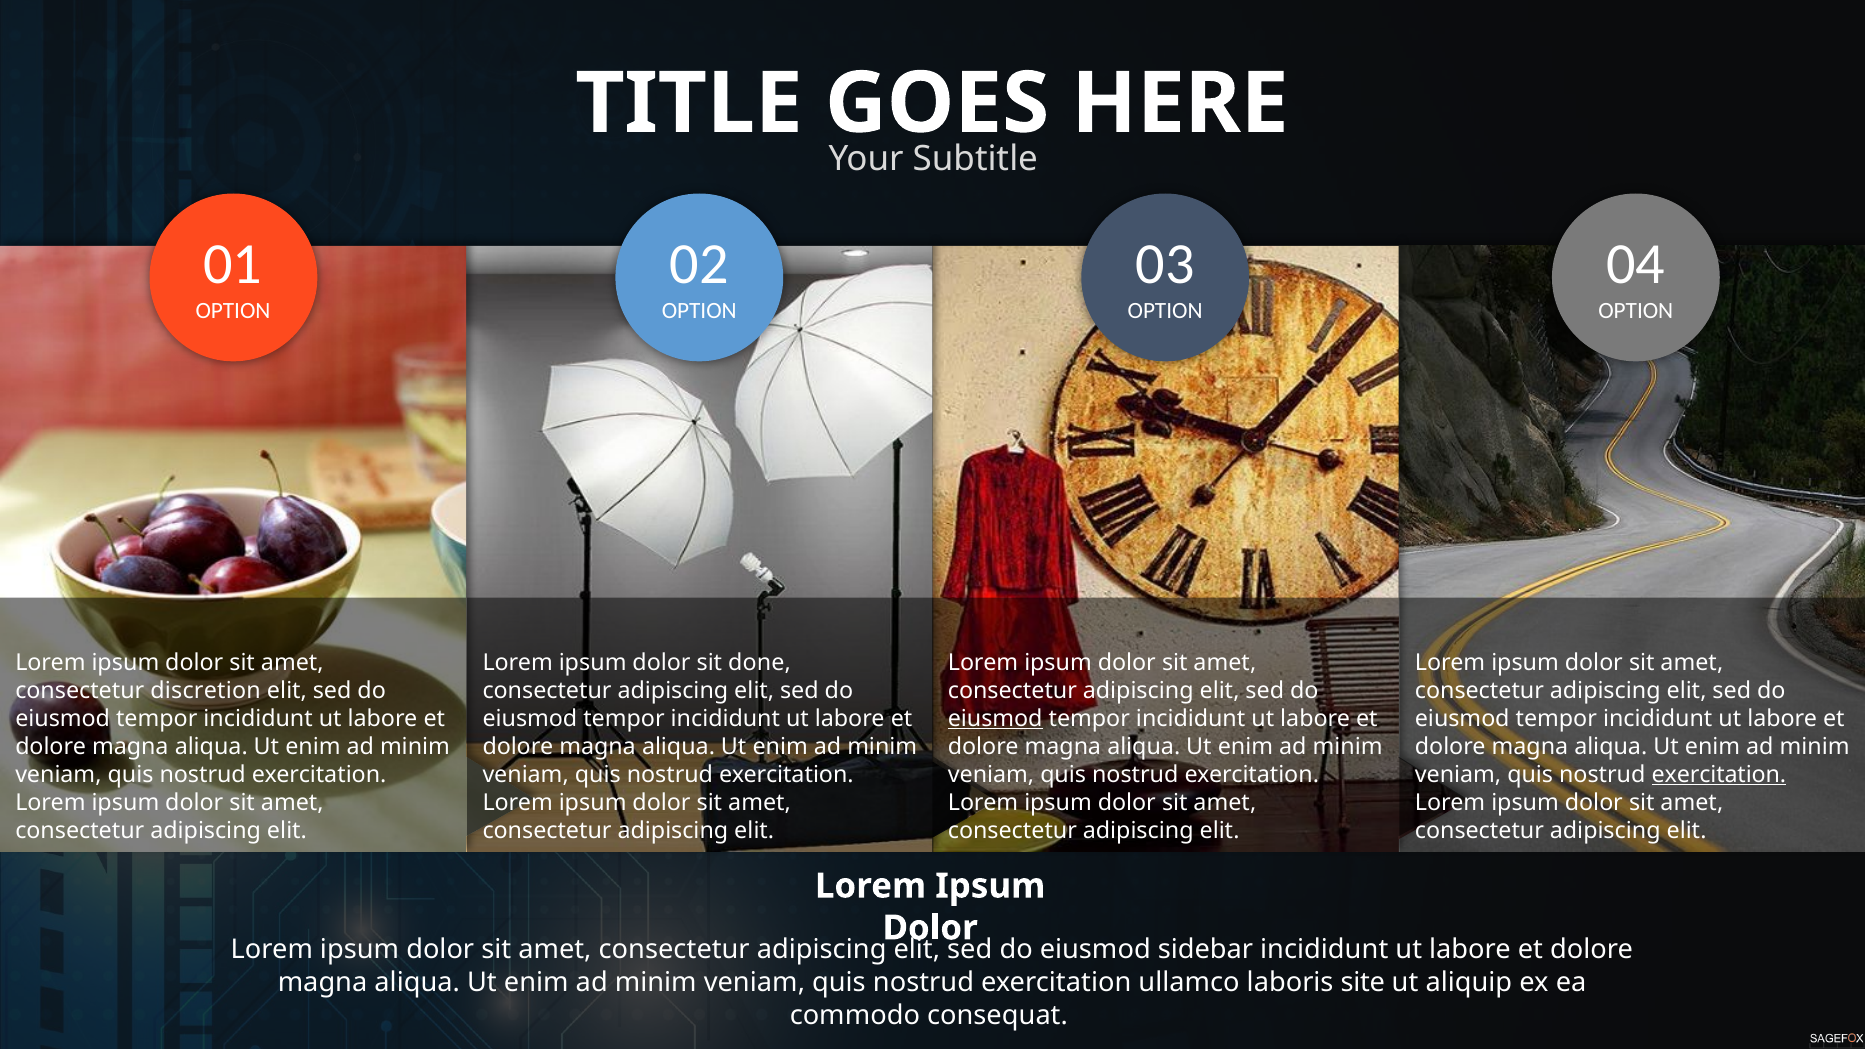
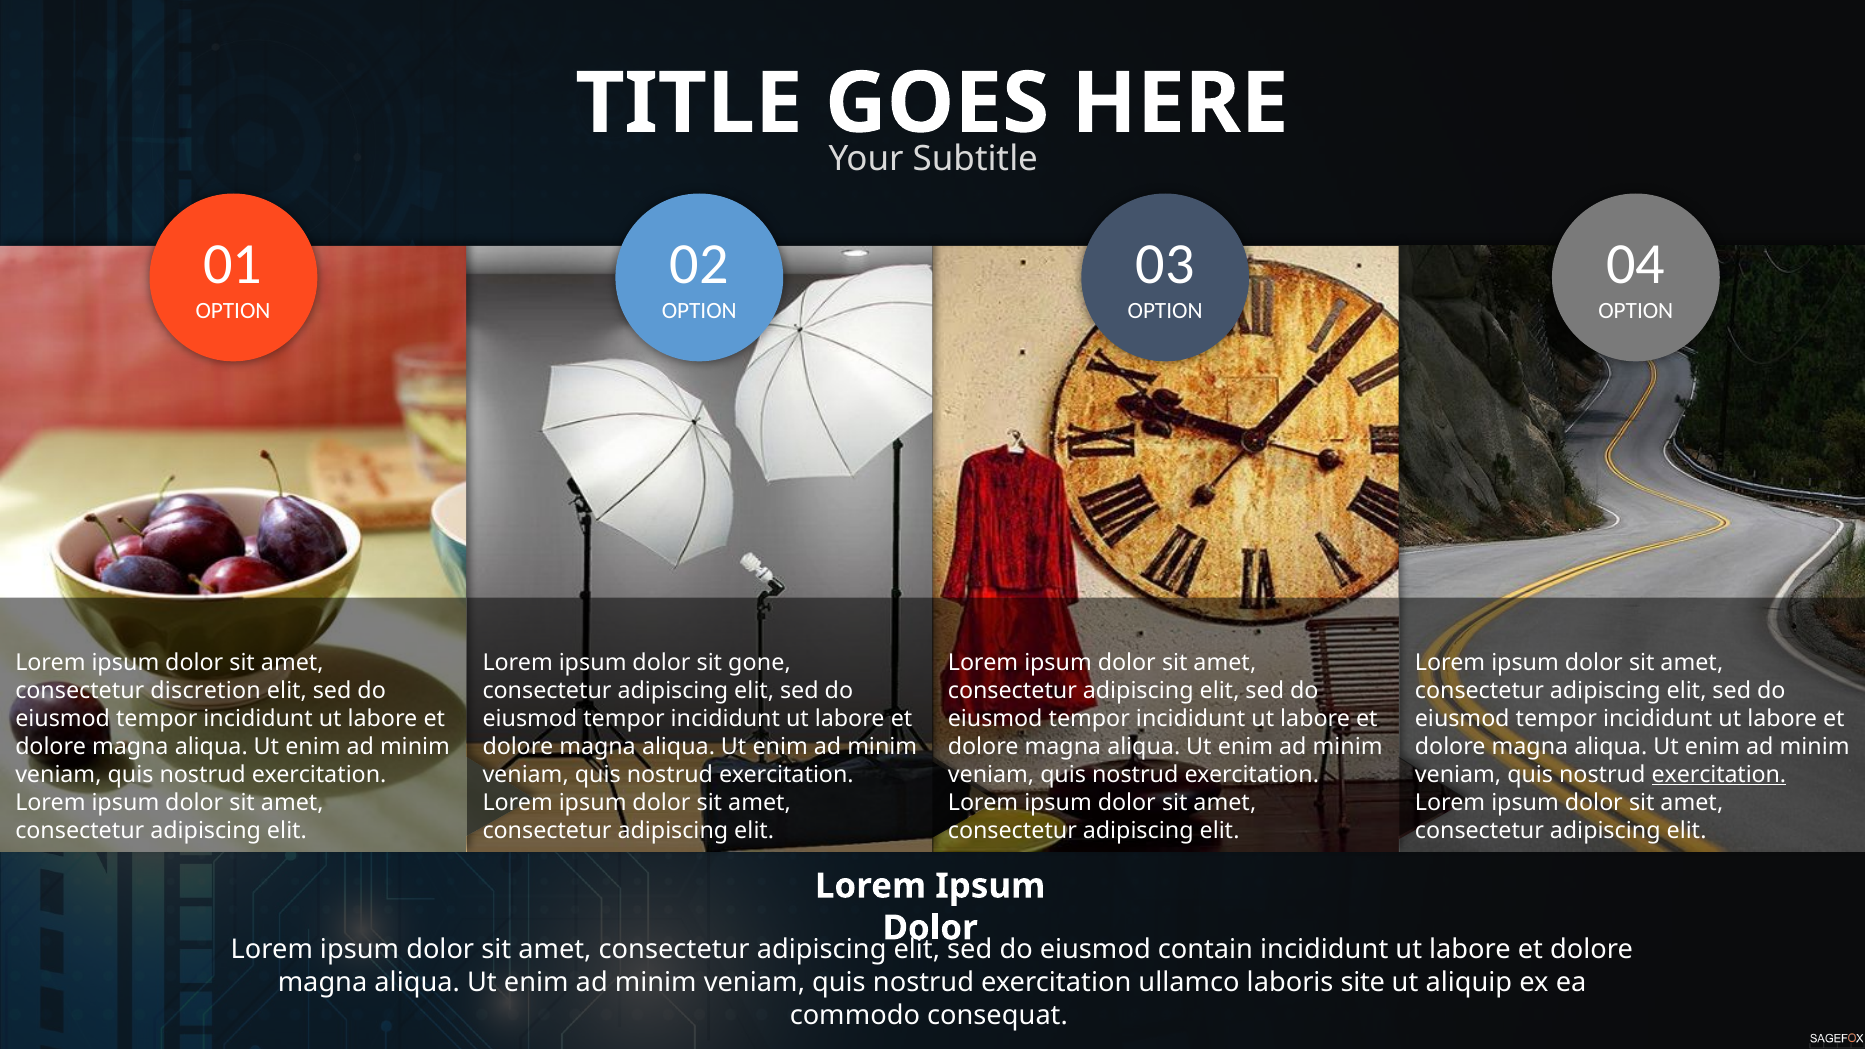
done: done -> gone (759, 663)
eiusmod underline: present -> none (995, 719)
sidebar: sidebar -> contain (1205, 950)
